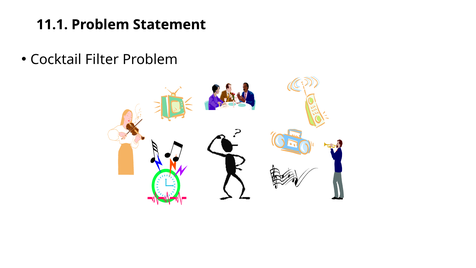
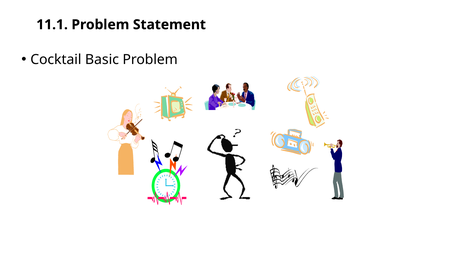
Filter: Filter -> Basic (102, 60)
